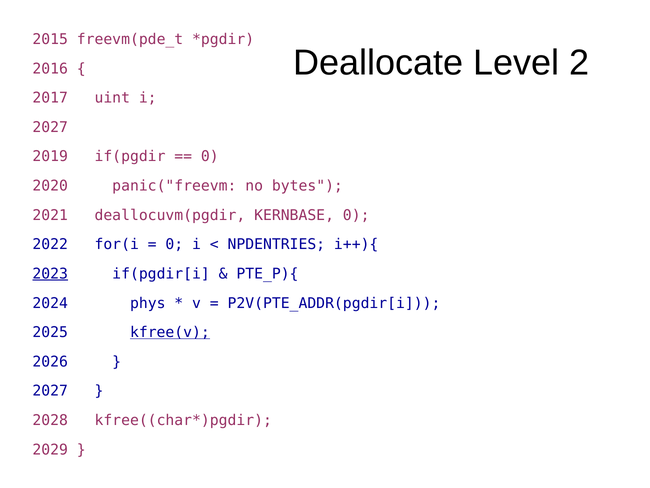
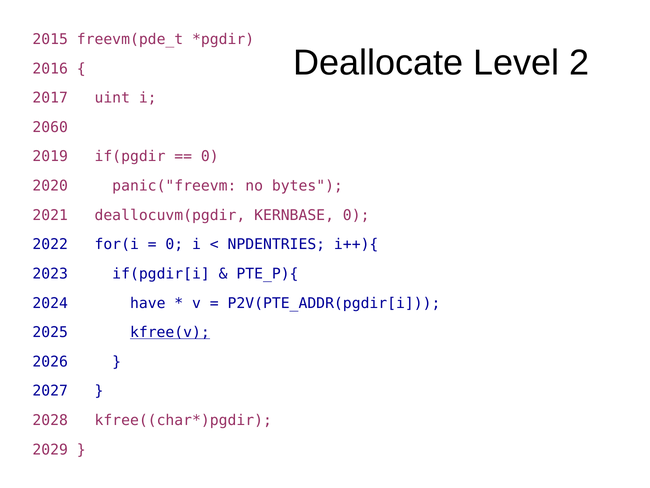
2027: 2027 -> 2060 (50, 127)
2023 underline: present -> none (50, 274)
phys: phys -> have (148, 303)
